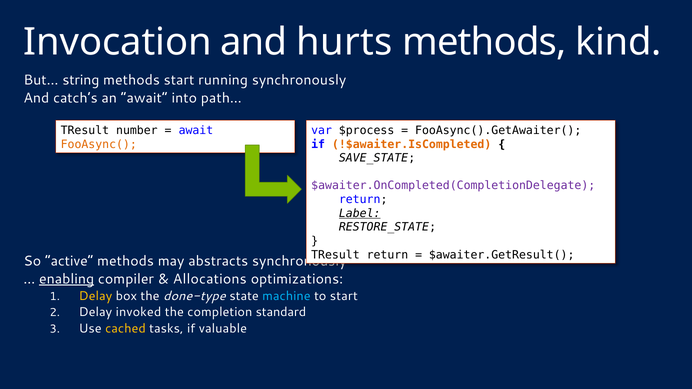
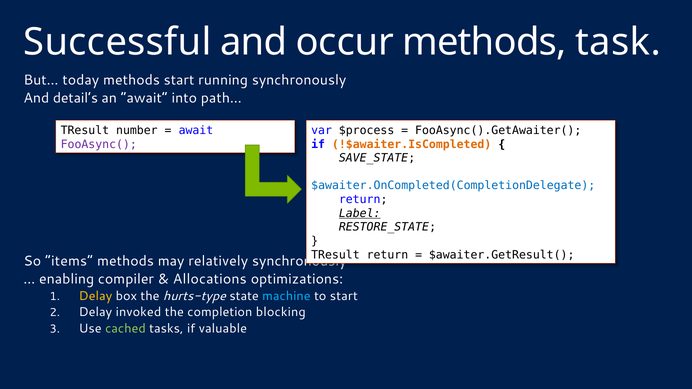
Invocation: Invocation -> Successful (117, 42)
hurts: hurts -> occur (345, 42)
kind: kind -> task (618, 42)
string: string -> today (81, 80)
catch’s: catch’s -> detail’s (75, 98)
FooAsync( colour: orange -> purple (99, 144)
$awaiter.OnCompleted(CompletionDelegate colour: purple -> blue (453, 186)
active: active -> items (69, 261)
abstracts: abstracts -> relatively (218, 261)
enabling underline: present -> none (67, 279)
done-type: done-type -> hurts-type (195, 296)
standard: standard -> blocking (281, 312)
cached colour: yellow -> light green (125, 329)
